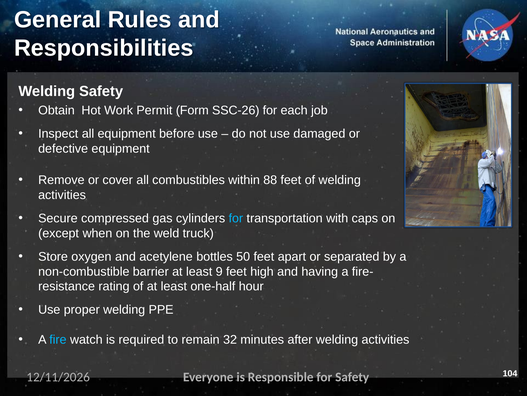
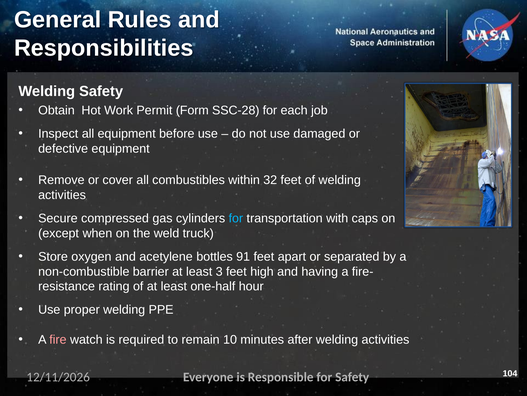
SSC-26: SSC-26 -> SSC-28 (236, 110)
88: 88 -> 32 (270, 180)
50: 50 -> 91 (243, 256)
9: 9 -> 3 (219, 271)
fire colour: light blue -> pink (58, 339)
32: 32 -> 10 (230, 339)
